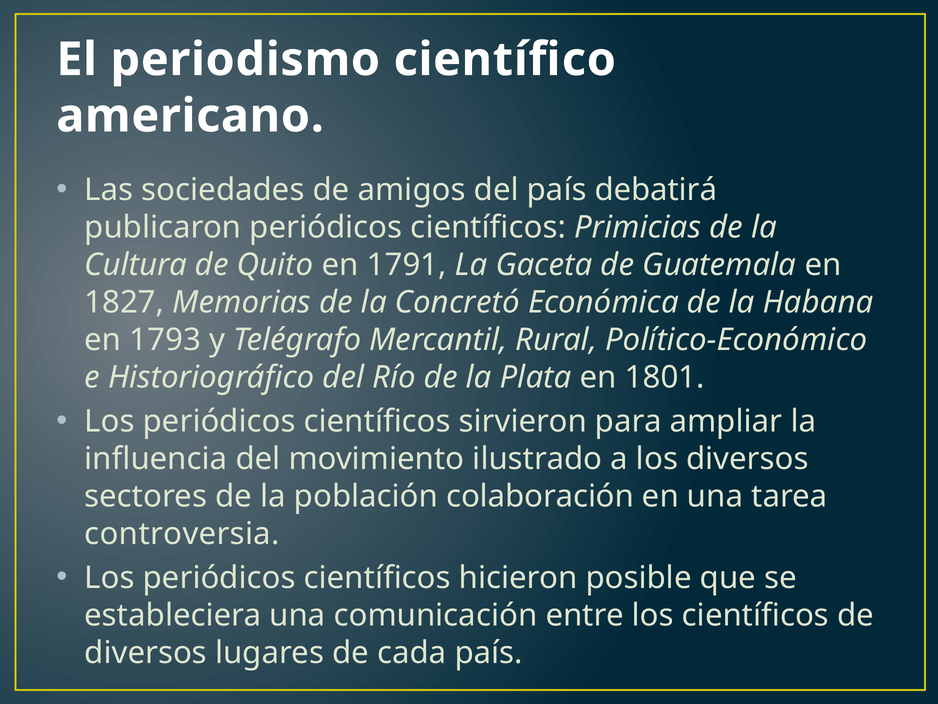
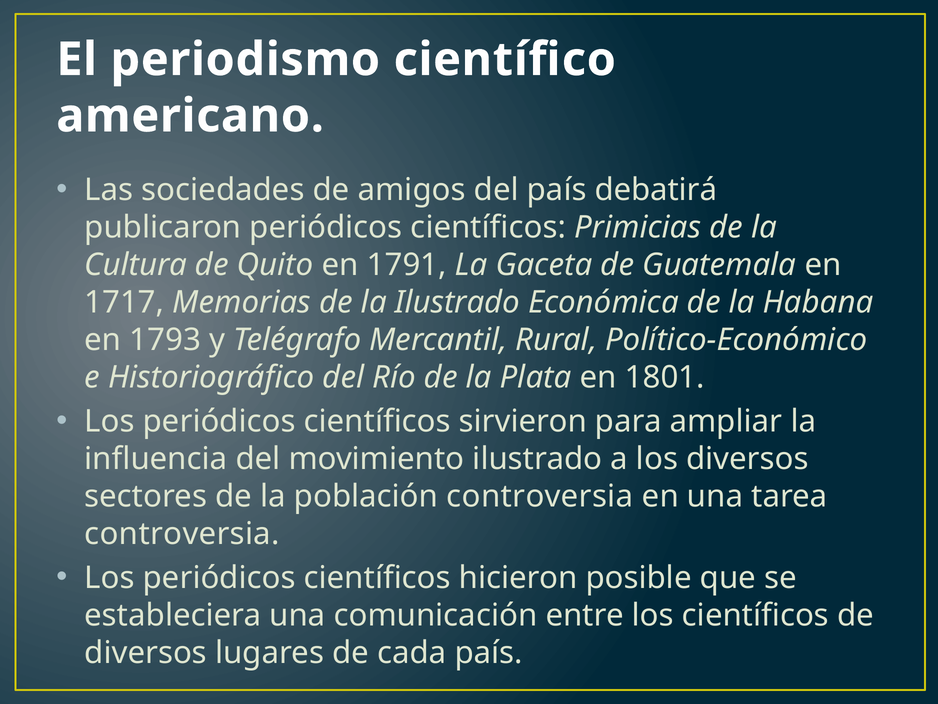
1827: 1827 -> 1717 (124, 302)
la Concretó: Concretó -> Ilustrado (457, 302)
población colaboración: colaboración -> controversia (540, 496)
